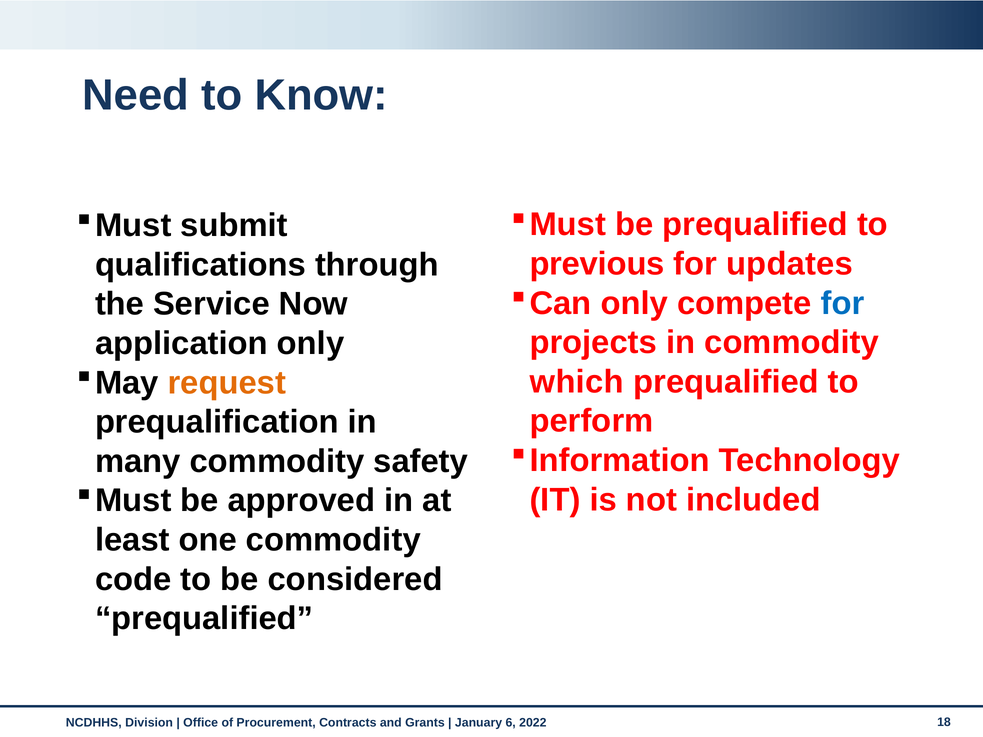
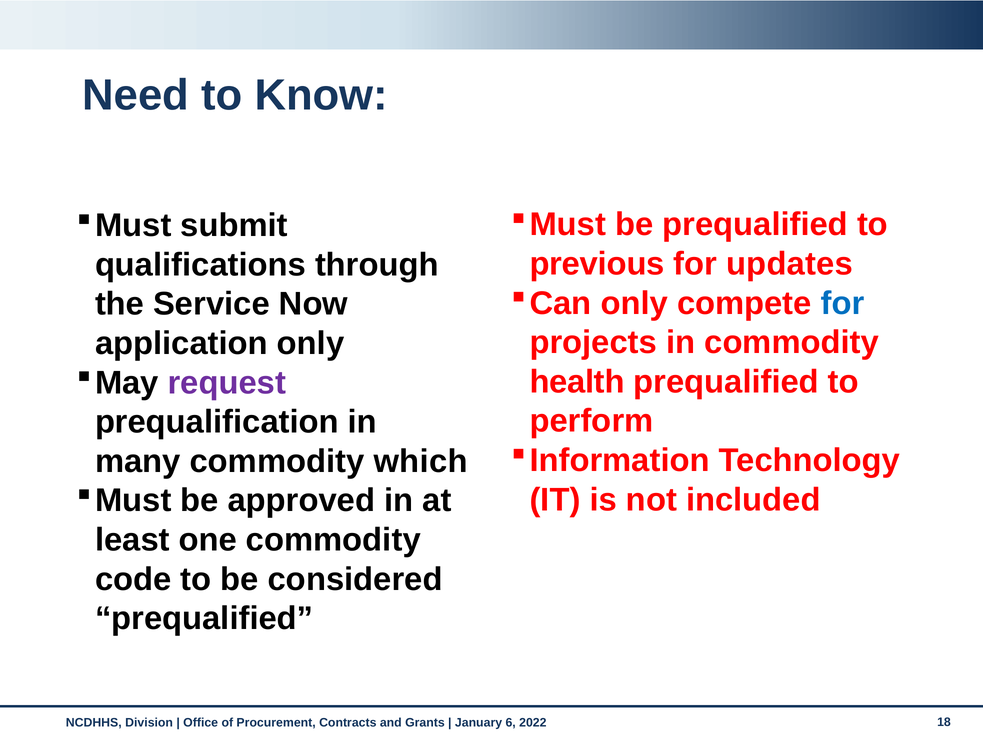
request colour: orange -> purple (227, 383)
which: which -> health (577, 382)
safety: safety -> which (421, 462)
